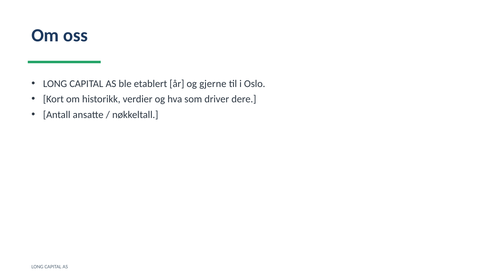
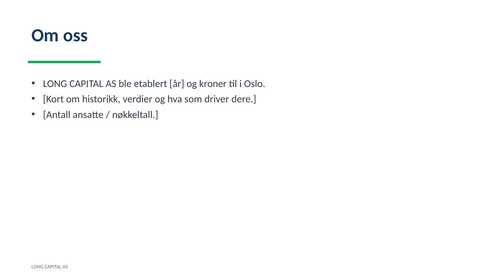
gjerne: gjerne -> kroner (213, 84)
